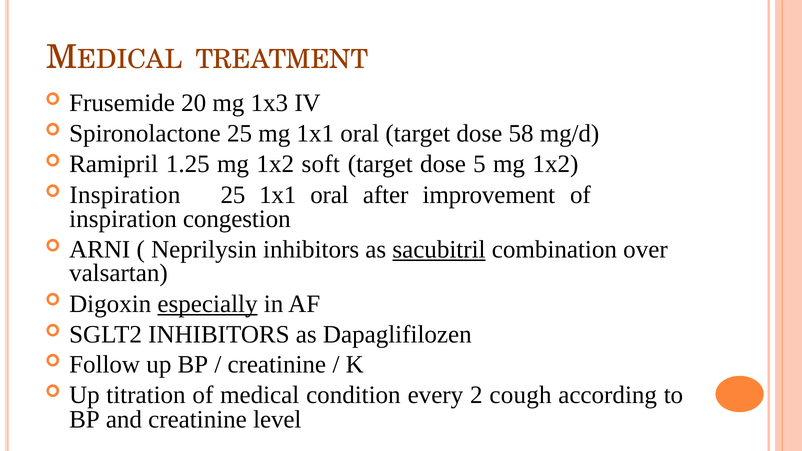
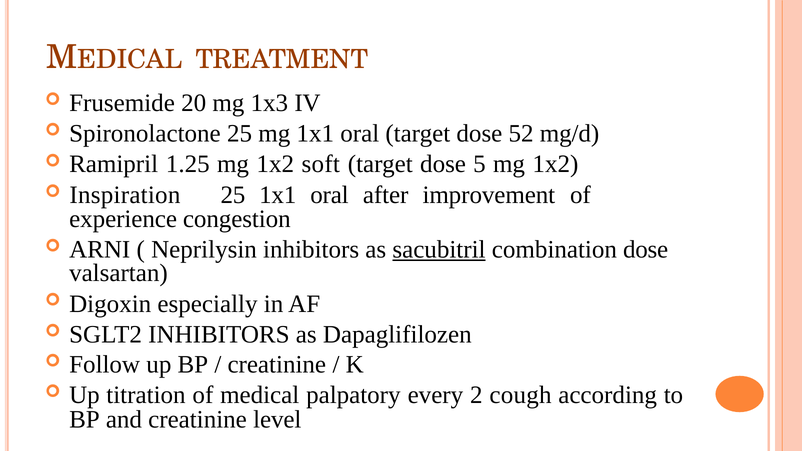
58: 58 -> 52 (521, 134)
inspiration: inspiration -> experience (123, 219)
combination over: over -> dose (646, 250)
especially underline: present -> none (208, 304)
condition: condition -> palpatory (353, 395)
